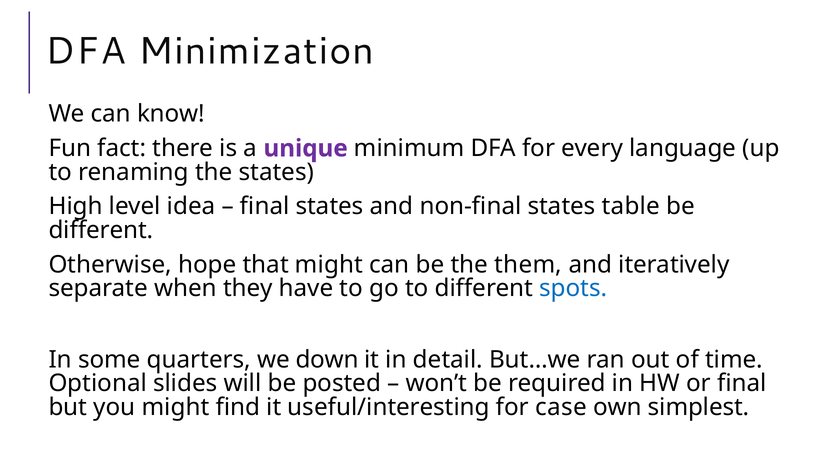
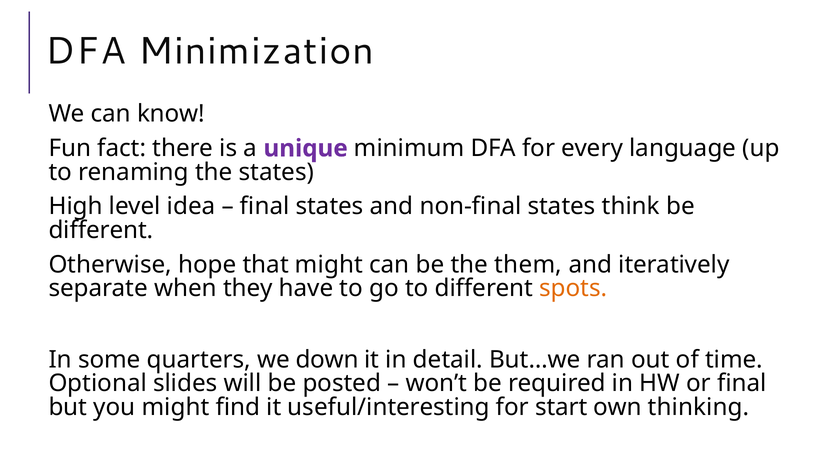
table: table -> think (631, 206)
spots colour: blue -> orange (573, 288)
case: case -> start (561, 407)
simplest: simplest -> thinking (699, 407)
